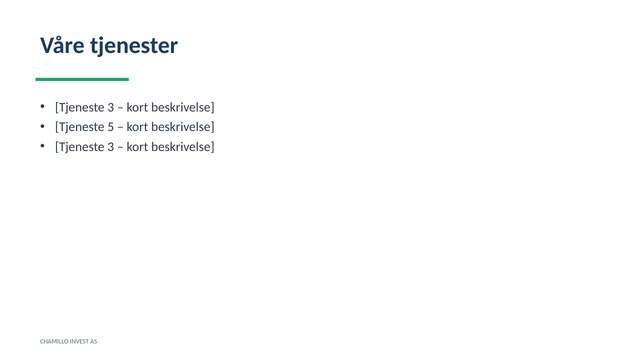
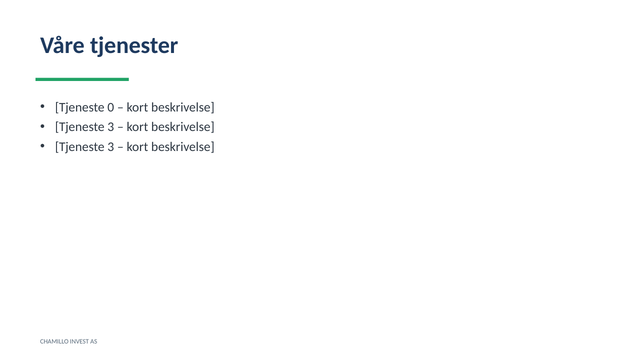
3: 3 -> 0 (111, 107)
5: 5 -> 3 (111, 127)
